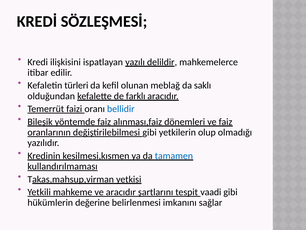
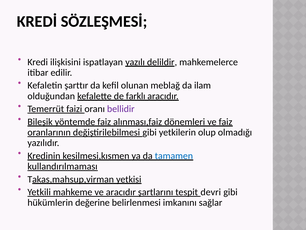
türleri: türleri -> şarttır (76, 85)
saklı: saklı -> ilam (203, 85)
bellidir colour: blue -> purple (121, 109)
vaadi: vaadi -> devri (211, 192)
